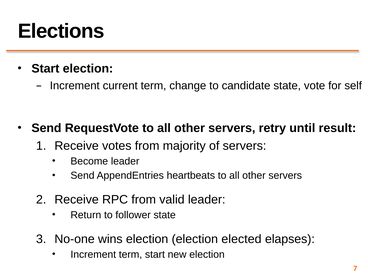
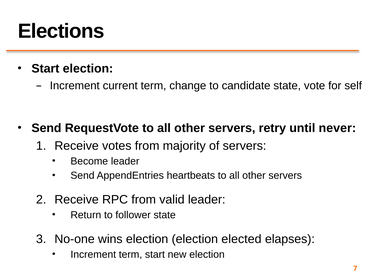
result: result -> never (337, 128)
